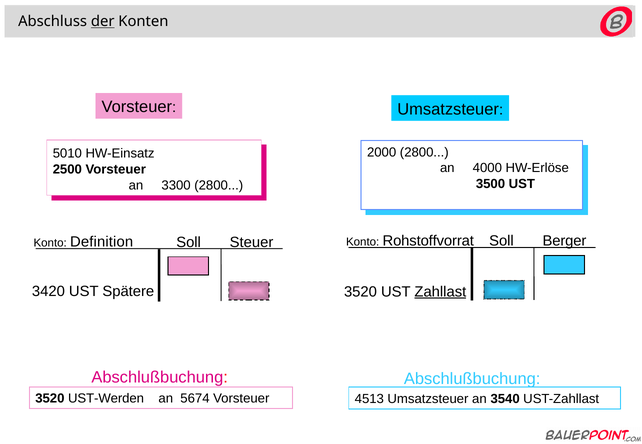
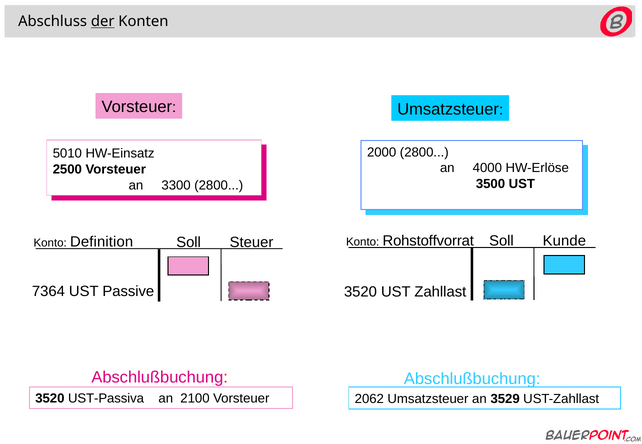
Berger: Berger -> Kunde (564, 241)
3420: 3420 -> 7364 (48, 292)
Spätere: Spätere -> Passive (128, 292)
Zahllast underline: present -> none (440, 292)
UST-Werden: UST-Werden -> UST-Passiva (106, 399)
5674: 5674 -> 2100 (195, 399)
4513: 4513 -> 2062 (369, 399)
3540: 3540 -> 3529 (505, 399)
